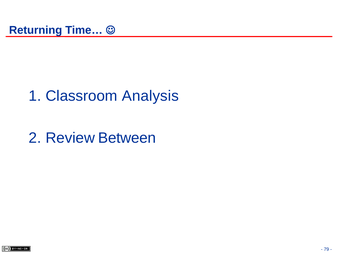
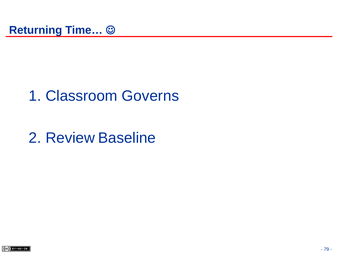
Analysis: Analysis -> Governs (150, 96)
Between: Between -> Baseline (127, 138)
